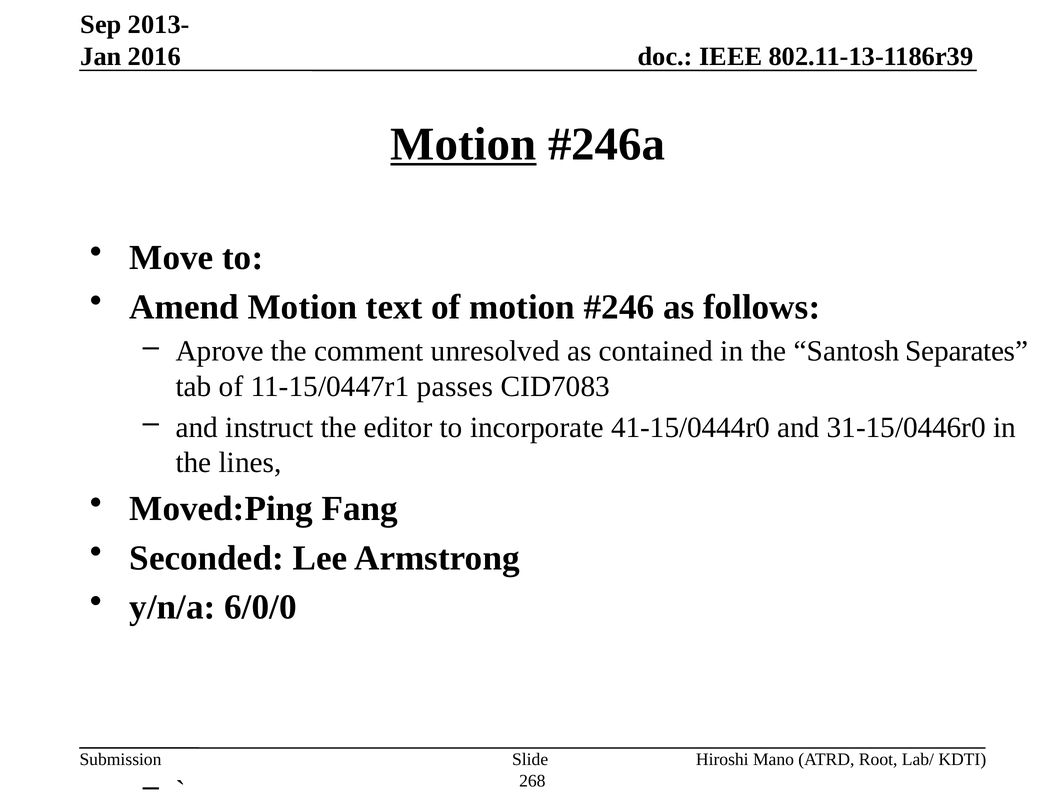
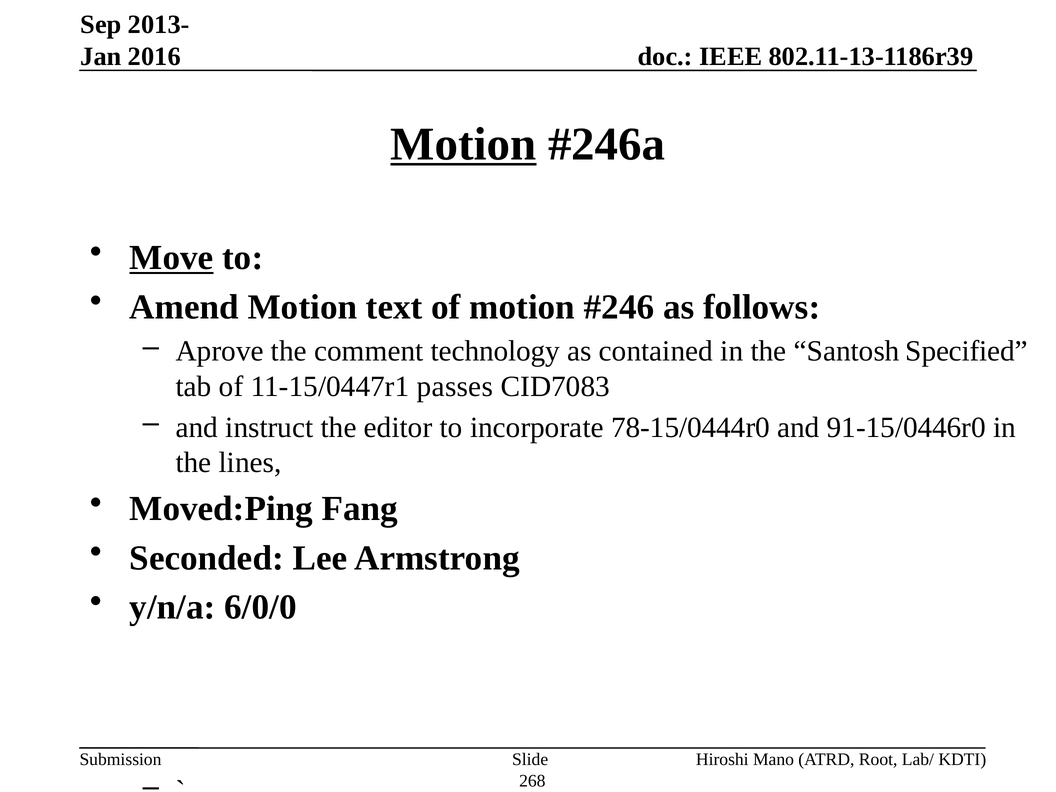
Move underline: none -> present (171, 258)
unresolved: unresolved -> technology (495, 351)
Separates: Separates -> Specified (967, 351)
41-15/0444r0: 41-15/0444r0 -> 78-15/0444r0 (691, 427)
31-15/0446r0: 31-15/0446r0 -> 91-15/0446r0 (906, 427)
